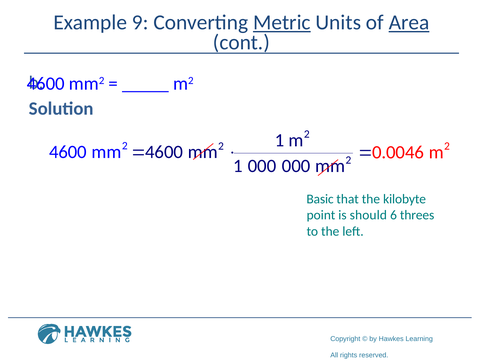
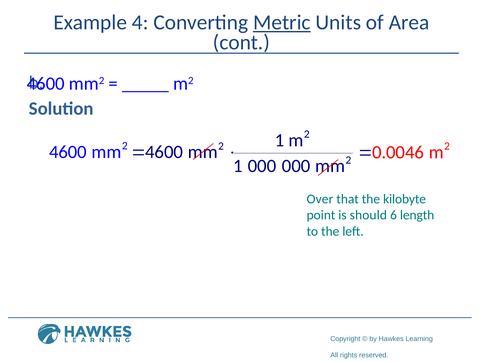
9: 9 -> 4 (140, 22)
Area underline: present -> none (409, 22)
Basic: Basic -> Over (320, 199)
threes: threes -> length (417, 215)
